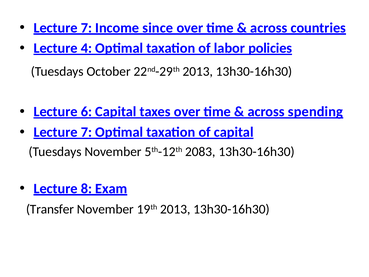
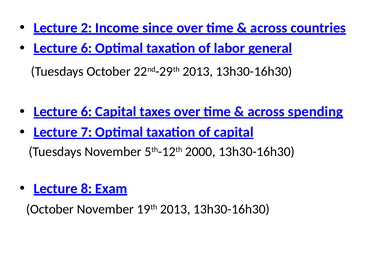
7: 7 -> 2 (86, 28)
4: 4 -> 6 (86, 48)
policies: policies -> general (270, 48)
2083: 2083 -> 2000 (200, 152)
Transfer: Transfer -> October (50, 209)
